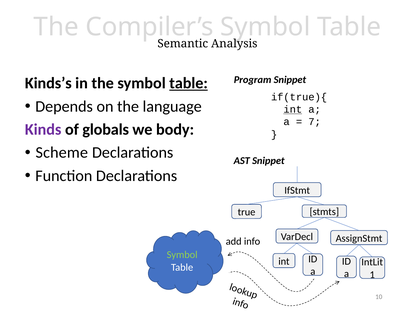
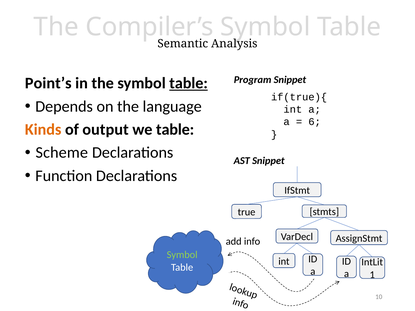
Kinds’s: Kinds’s -> Point’s (48, 83)
int underline: present -> none (293, 109)
7: 7 -> 6 (315, 122)
Kinds colour: purple -> orange (43, 130)
globals: globals -> output (106, 130)
we body: body -> table (175, 130)
